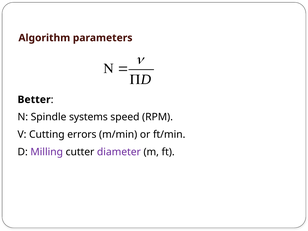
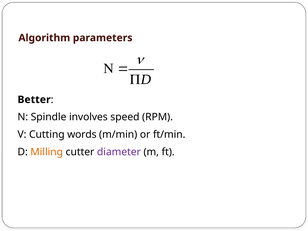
systems: systems -> involves (88, 117)
errors: errors -> words (82, 135)
Milling colour: purple -> orange (47, 152)
